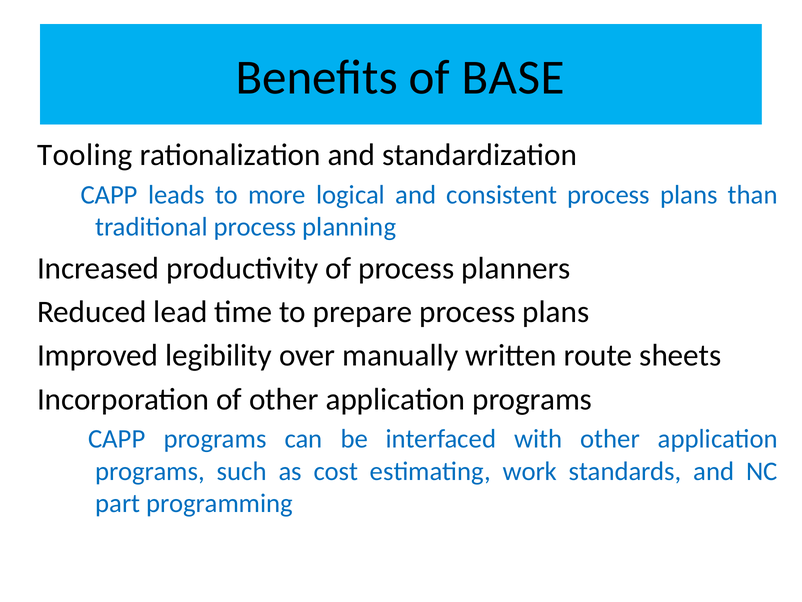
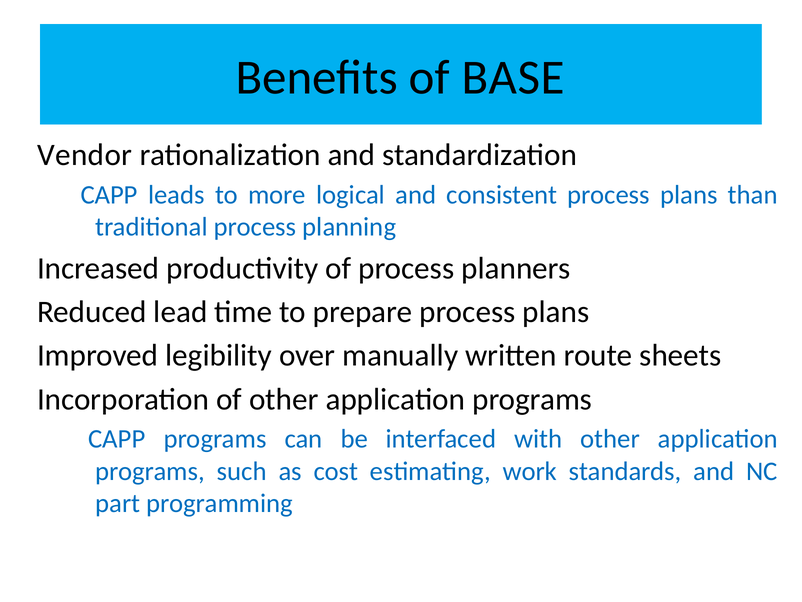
Tooling: Tooling -> Vendor (85, 155)
